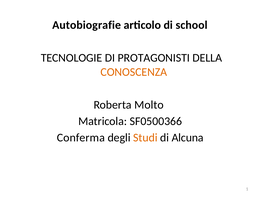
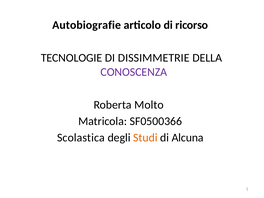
school: school -> ricorso (192, 25)
PROTAGONISTI: PROTAGONISTI -> DISSIMMETRIE (154, 58)
CONOSCENZA colour: orange -> purple (134, 72)
Conferma: Conferma -> Scolastica (81, 138)
